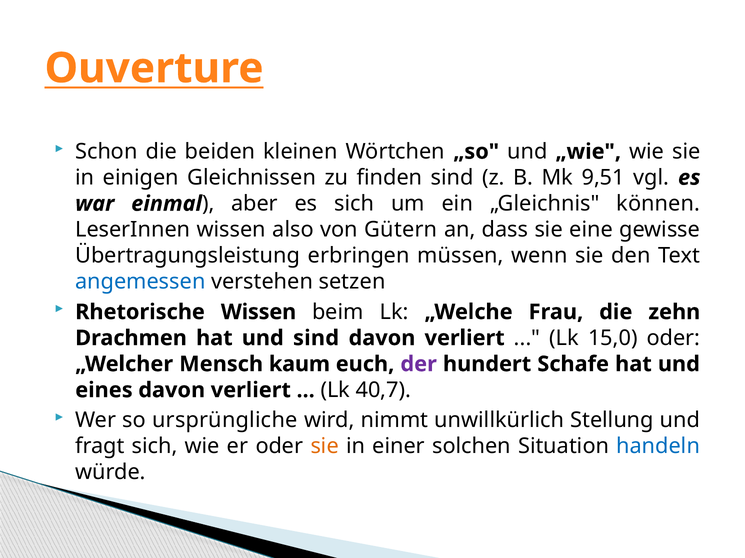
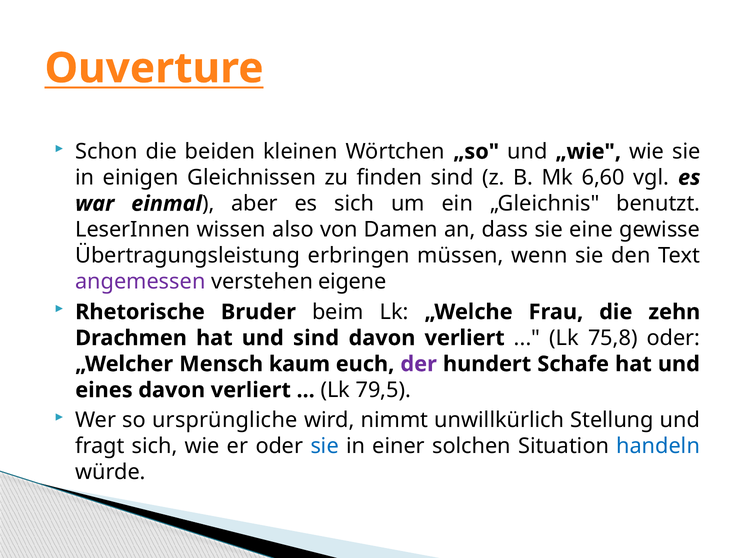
9,51: 9,51 -> 6,60 (603, 178)
können: können -> benutzt (658, 204)
Gütern: Gütern -> Damen (401, 230)
angemessen colour: blue -> purple (140, 282)
setzen: setzen -> eigene (352, 282)
Rhetorische Wissen: Wissen -> Bruder (258, 312)
15,0: 15,0 -> 75,8 (613, 338)
40,7: 40,7 -> 79,5 (383, 391)
sie colour: orange -> blue (325, 447)
